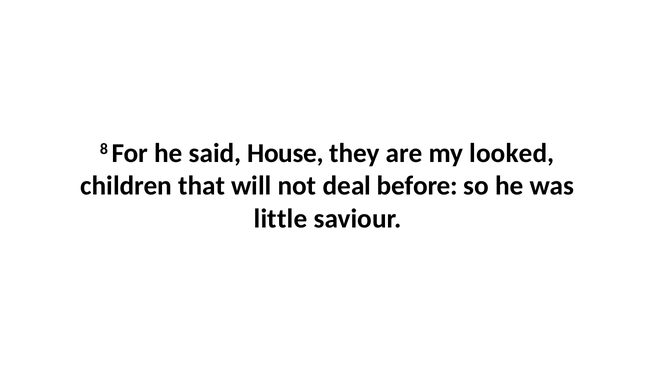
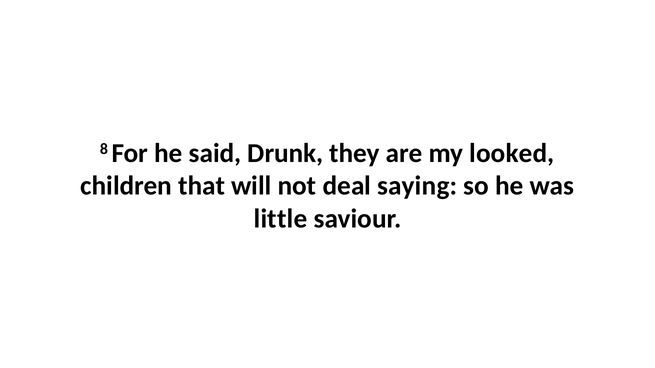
House: House -> Drunk (285, 153)
before: before -> saying (417, 186)
